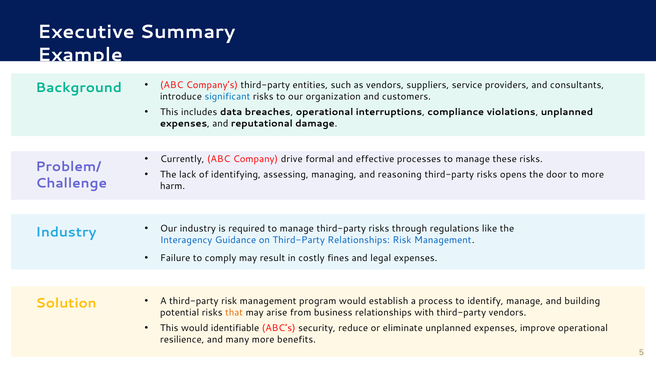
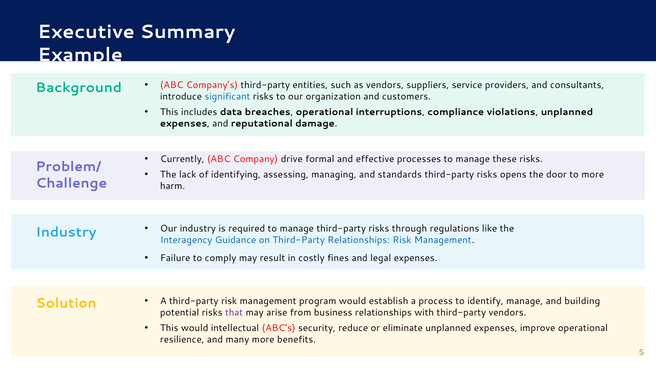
reasoning: reasoning -> standards (400, 175)
that colour: orange -> purple (234, 312)
identifiable: identifiable -> intellectual (235, 328)
